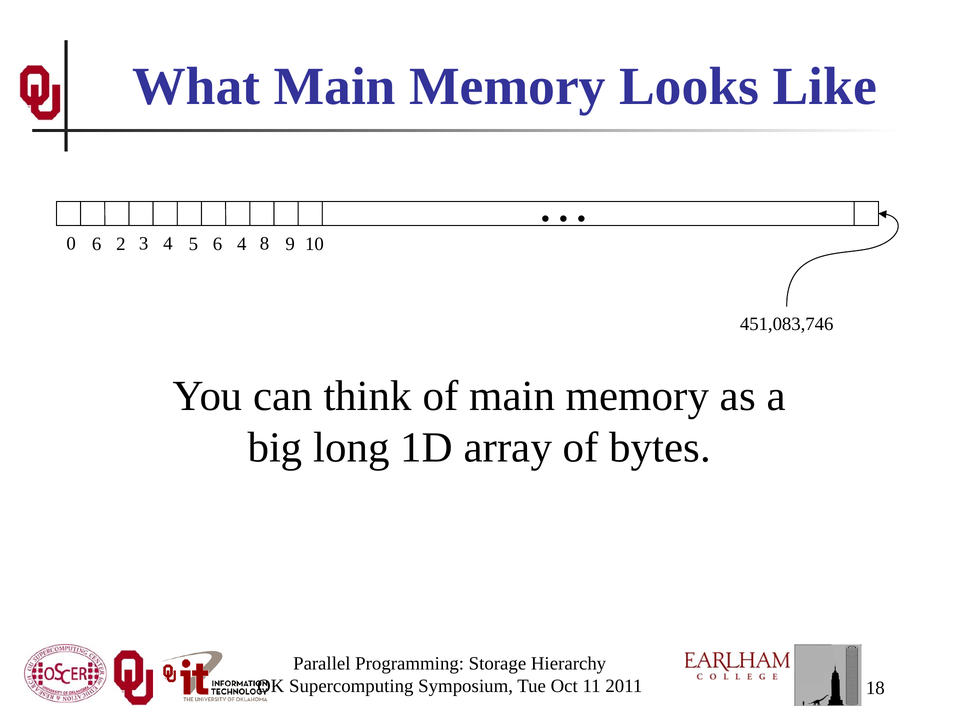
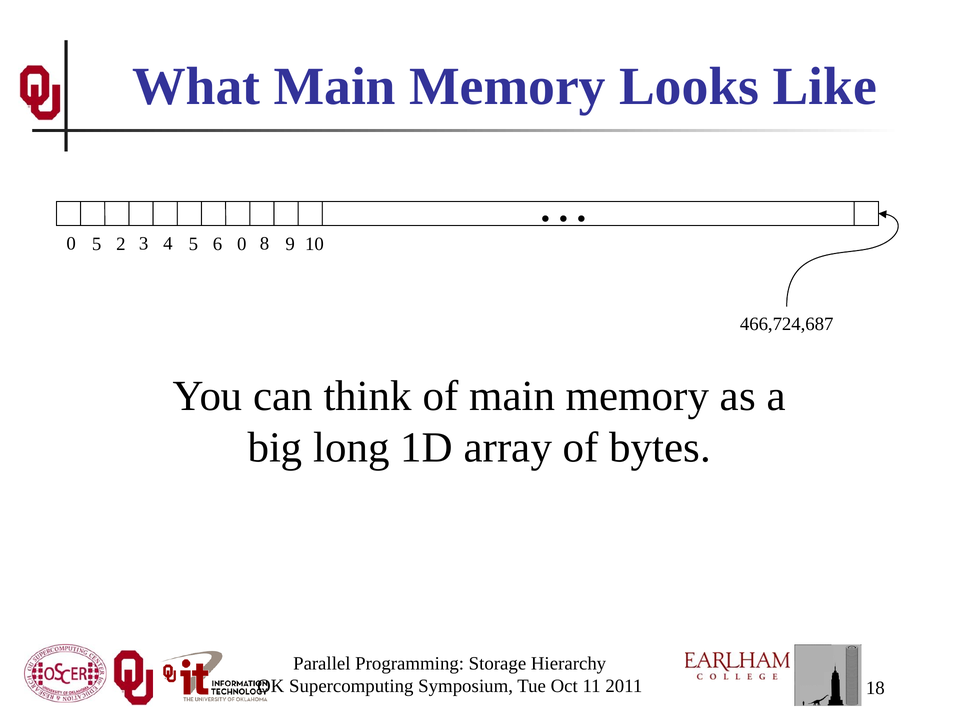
0 6: 6 -> 5 (97, 244)
6 4: 4 -> 0 (242, 244)
451,083,746: 451,083,746 -> 466,724,687 (787, 324)
